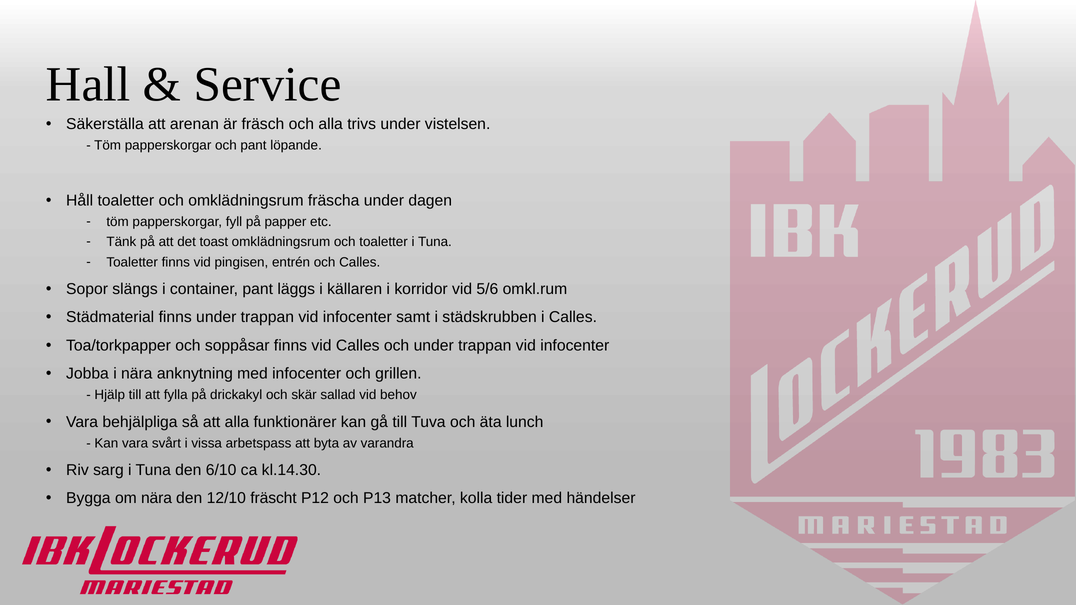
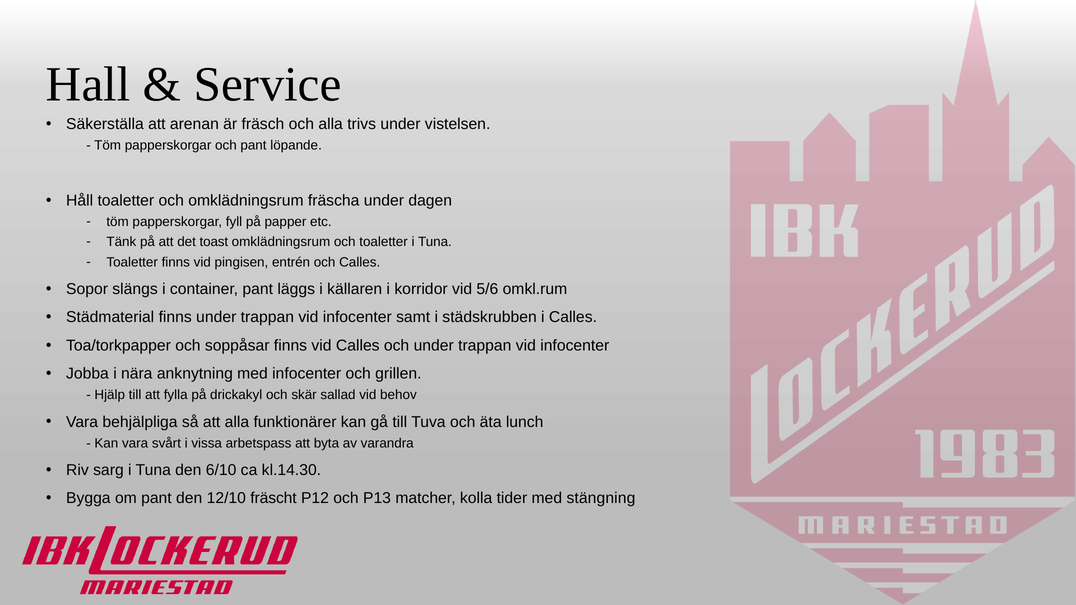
om nära: nära -> pant (156, 498)
händelser: händelser -> stängning (601, 498)
